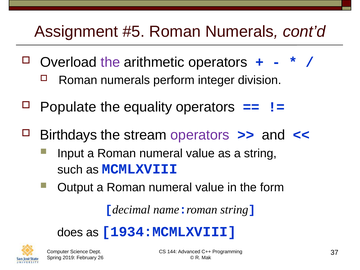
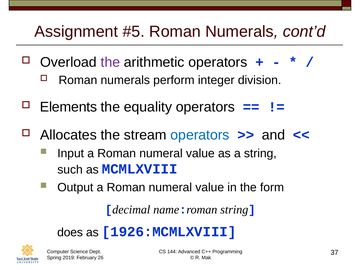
Populate: Populate -> Elements (68, 107)
Birthdays: Birthdays -> Allocates (68, 135)
operators colour: purple -> blue (200, 135)
1934:MCMLXVIII: 1934:MCMLXVIII -> 1926:MCMLXVIII (169, 232)
